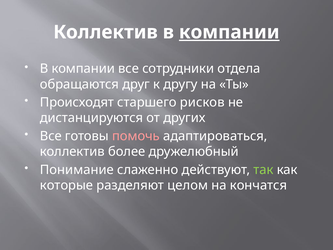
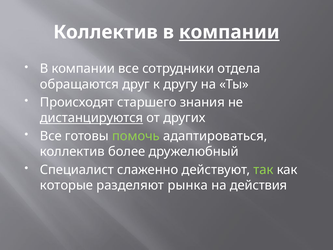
рисков: рисков -> знания (202, 102)
дистанцируются underline: none -> present (92, 118)
помочь colour: pink -> light green (136, 136)
Понимание: Понимание -> Специалист (77, 170)
целом: целом -> рынка (188, 185)
кончатся: кончатся -> действия (259, 185)
